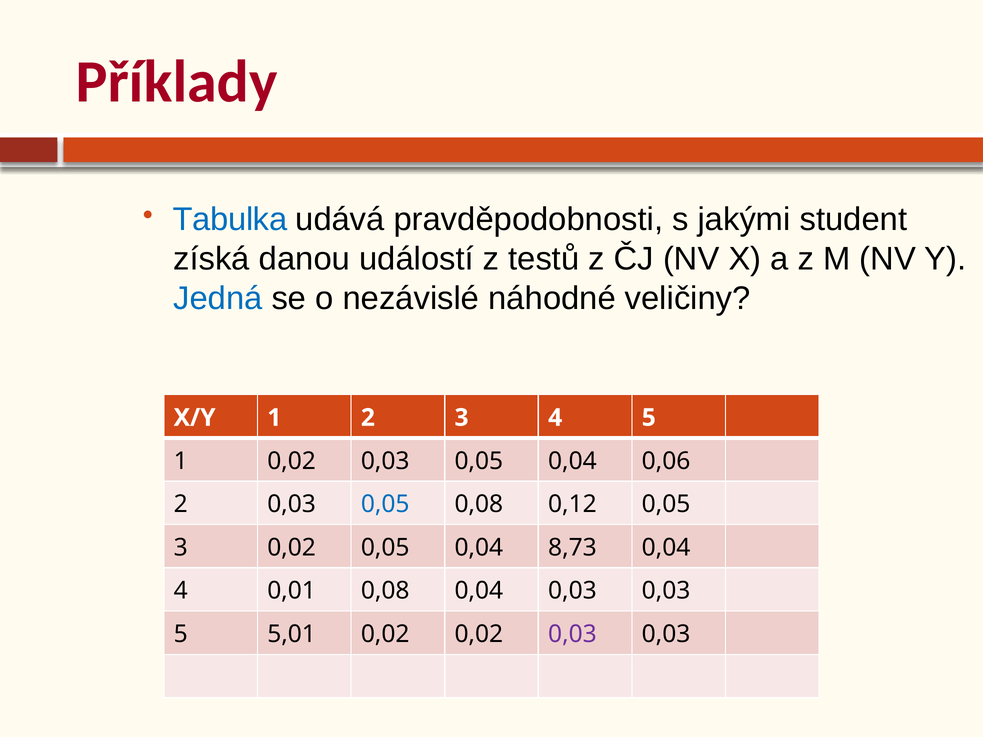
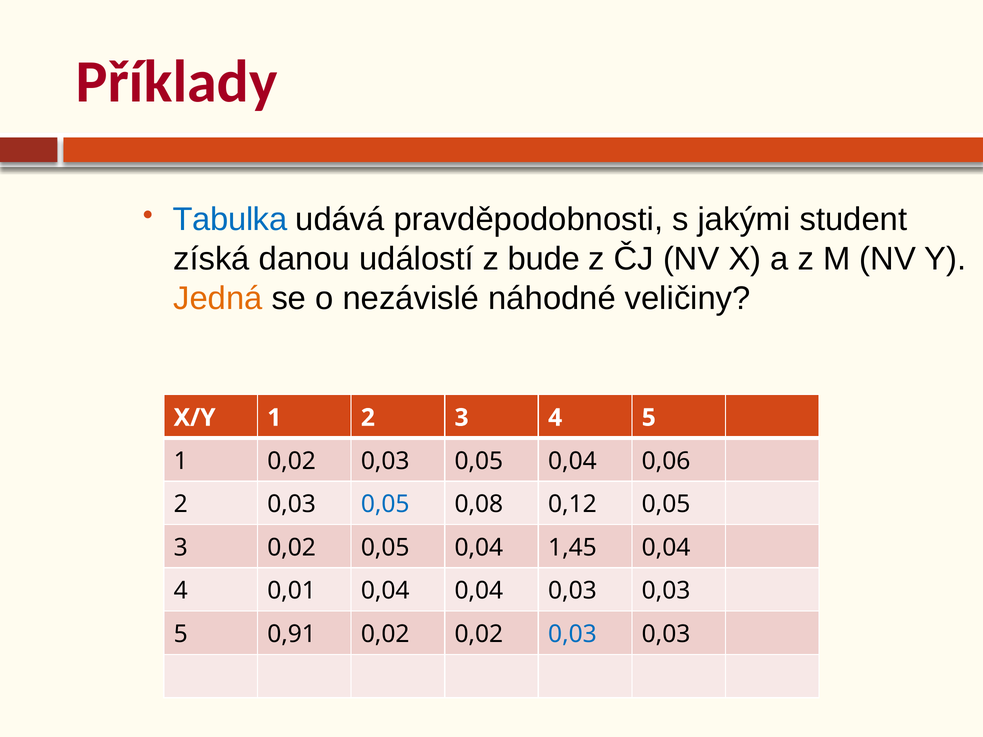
testů: testů -> bude (544, 259)
Jedná colour: blue -> orange (218, 298)
8,73: 8,73 -> 1,45 (572, 548)
0,01 0,08: 0,08 -> 0,04 (385, 591)
5,01: 5,01 -> 0,91 (292, 634)
0,03 colour: purple -> blue (572, 634)
